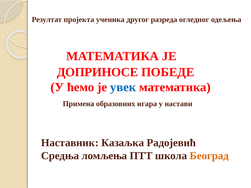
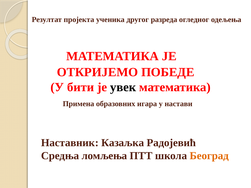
ДОПРИНОСЕ: ДОПРИНОСЕ -> ОТКРИЈЕМО (97, 72)
ћемо: ћемо -> бити (81, 87)
увек colour: blue -> black (123, 87)
